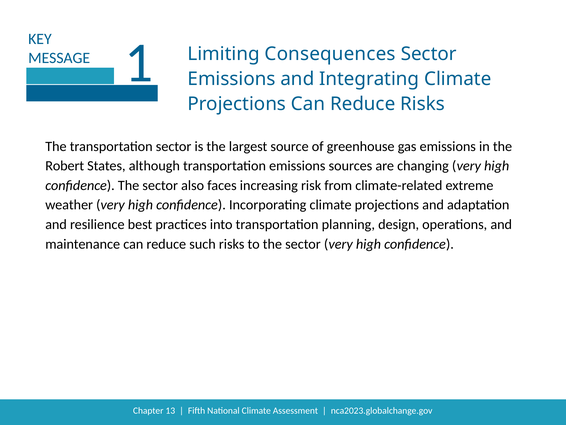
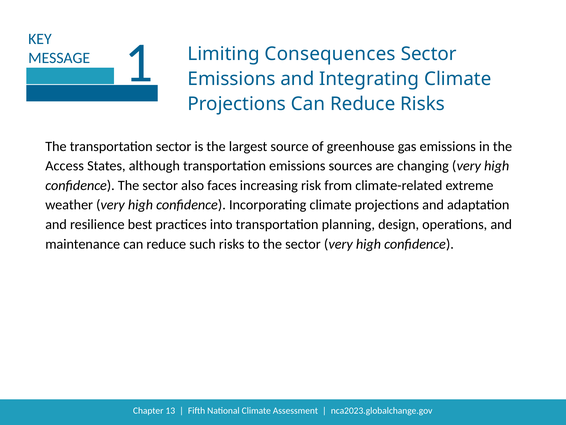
Robert: Robert -> Access (65, 166)
